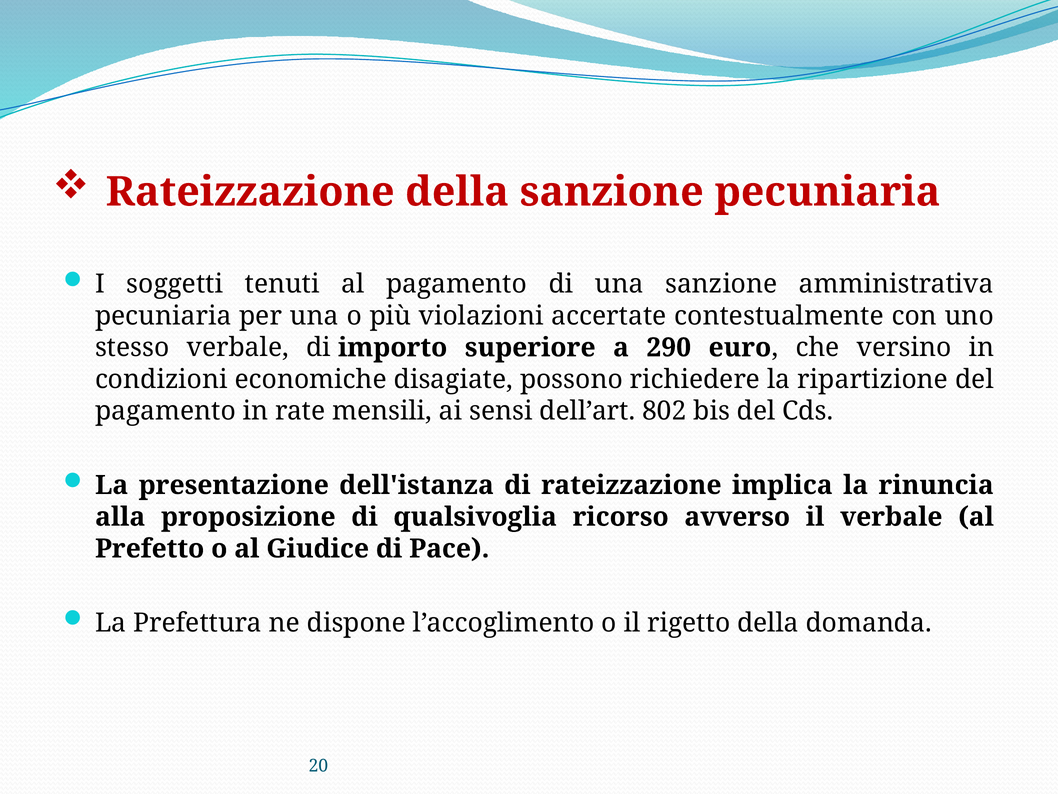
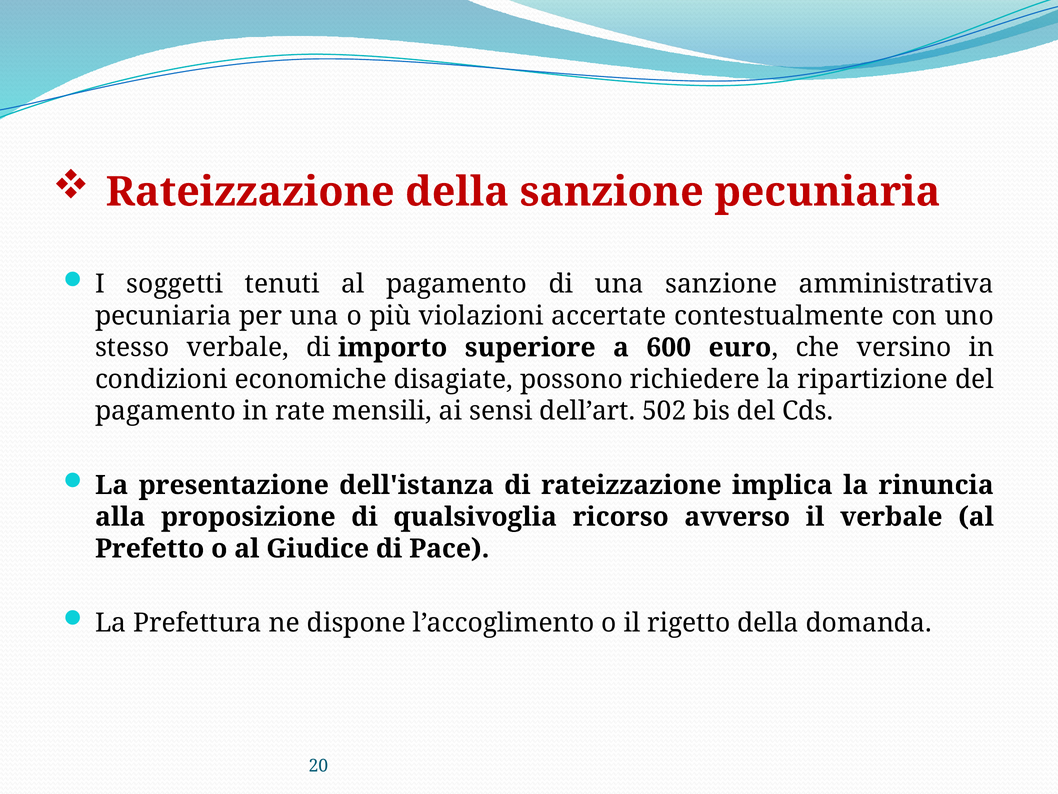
290: 290 -> 600 (669, 347)
802: 802 -> 502 (664, 411)
